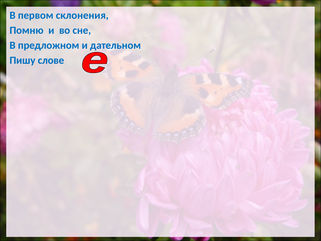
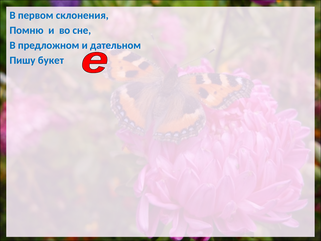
слове: слове -> букет (51, 60)
